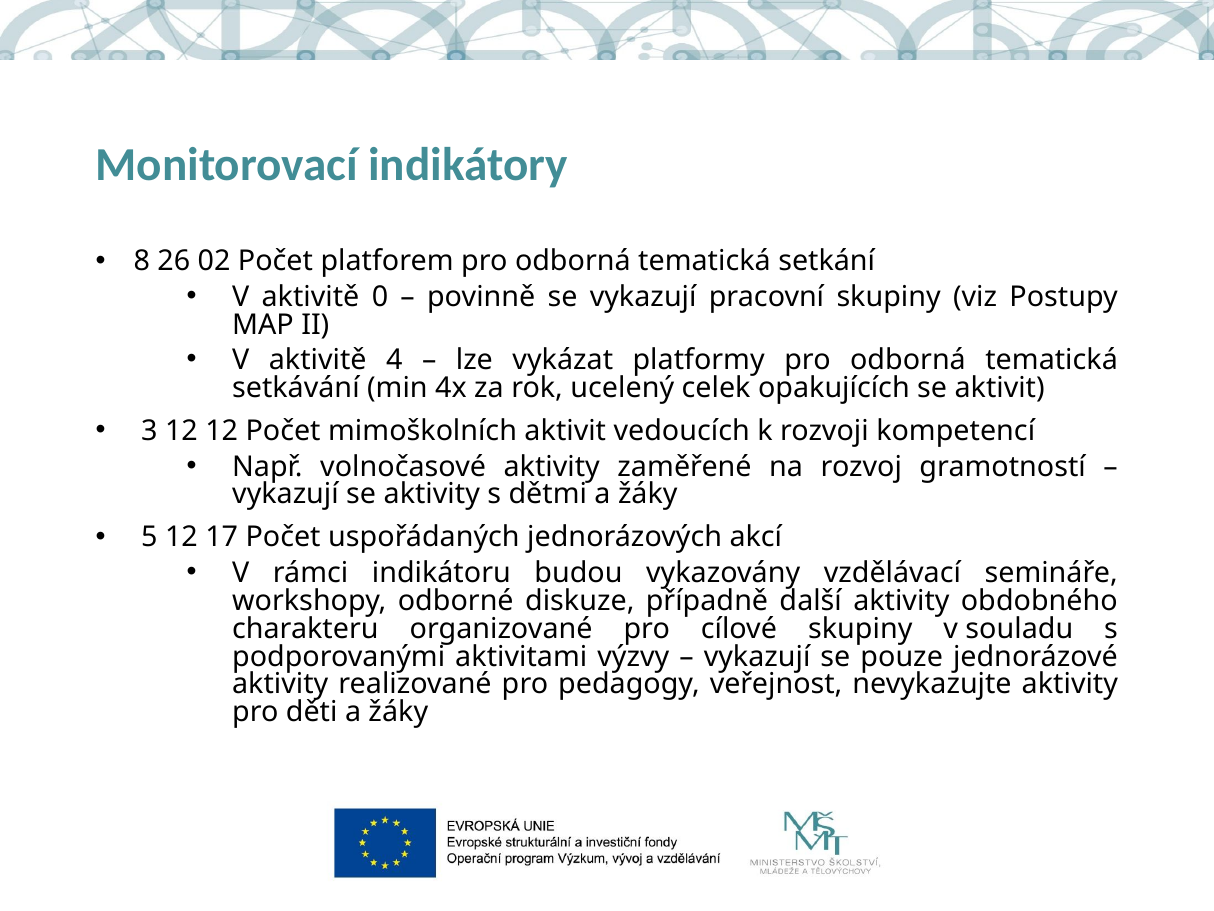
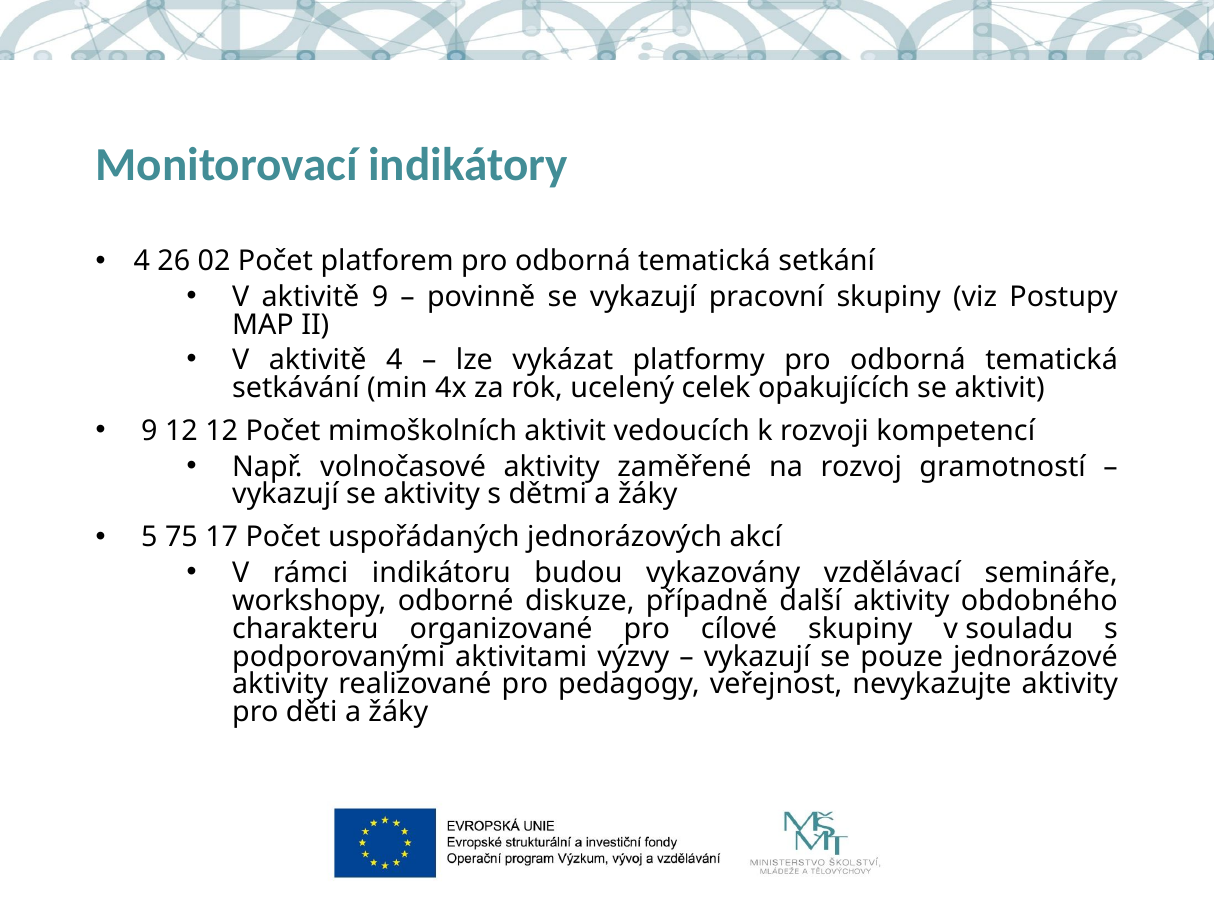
8: 8 -> 4 (142, 261)
aktivitě 0: 0 -> 9 (380, 297)
3: 3 -> 9 (149, 431)
5 12: 12 -> 75 (181, 537)
